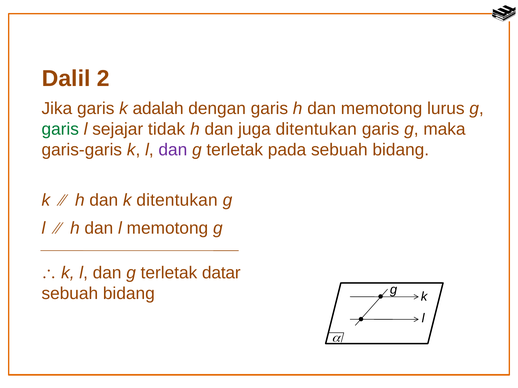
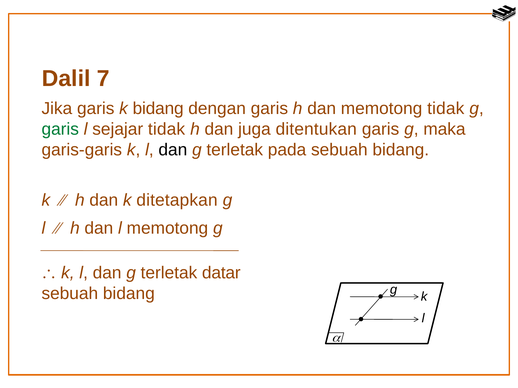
2: 2 -> 7 (103, 79)
k adalah: adalah -> bidang (158, 109)
memotong lurus: lurus -> tidak (446, 109)
dan colour: purple -> black (173, 150)
k ditentukan: ditentukan -> ditetapkan (177, 200)
